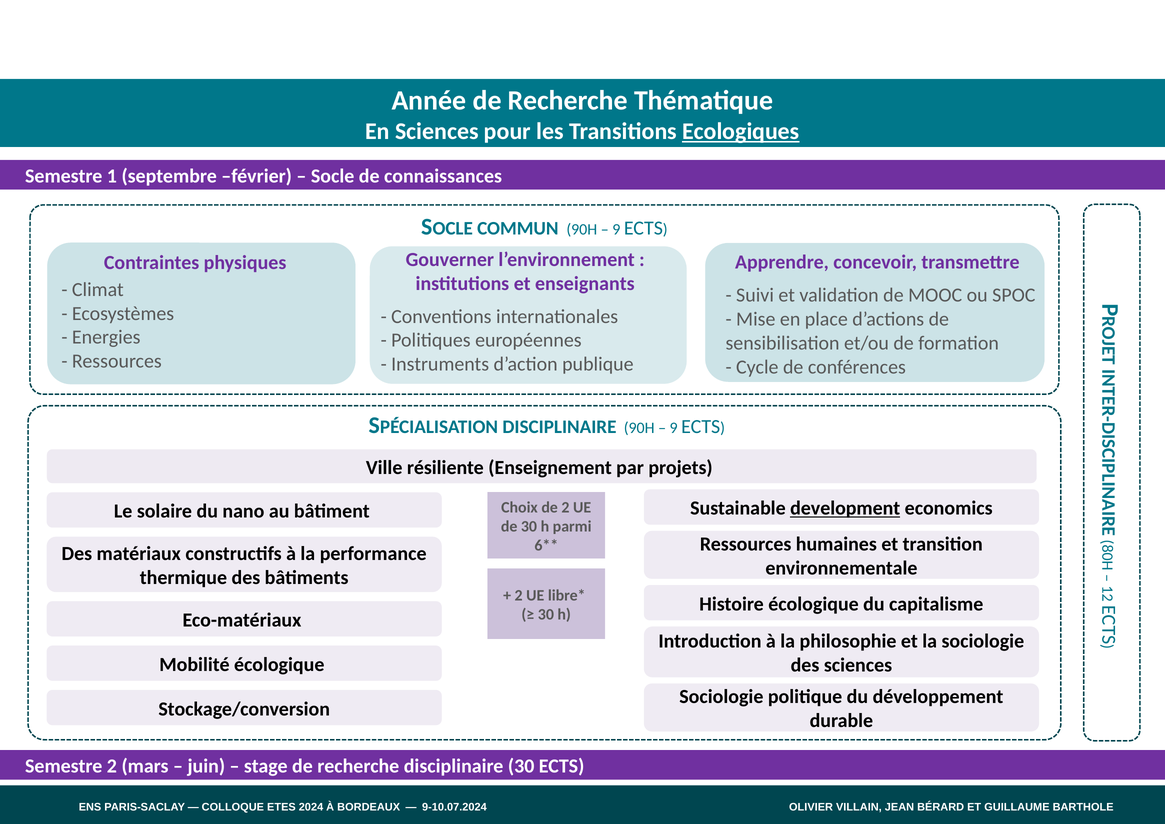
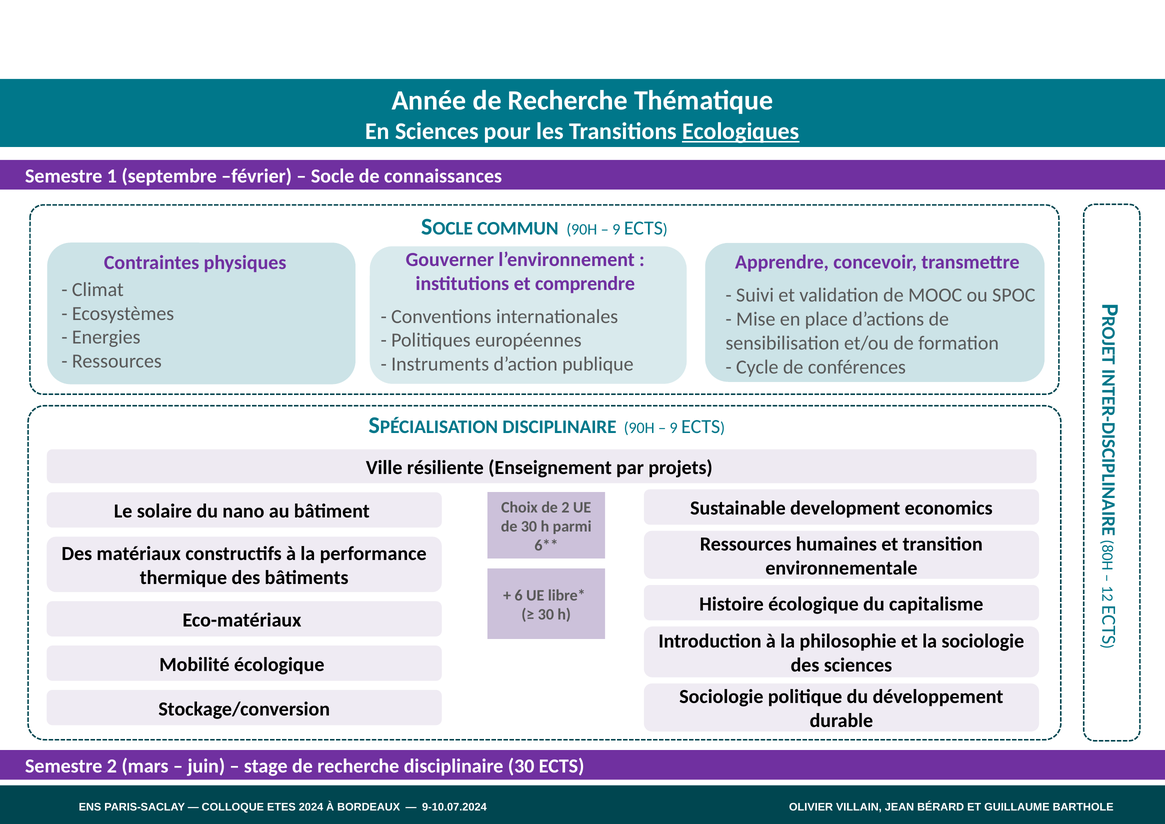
enseignants: enseignants -> comprendre (585, 283)
development underline: present -> none (845, 508)
2: 2 -> 6 (519, 595)
